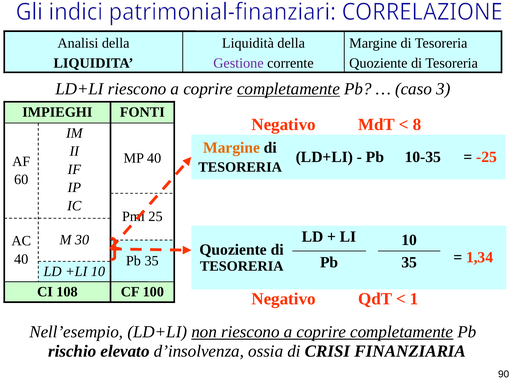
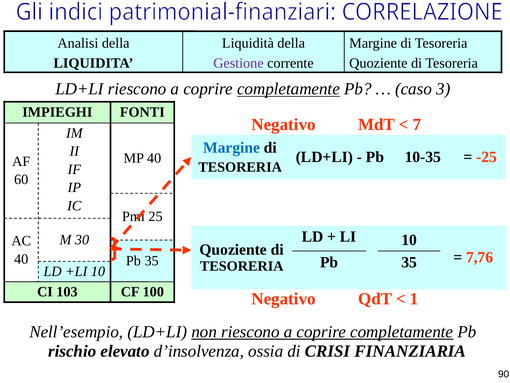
8: 8 -> 7 (417, 124)
Margine colour: orange -> blue (232, 148)
1,34: 1,34 -> 7,76 (480, 257)
108: 108 -> 103 (67, 291)
